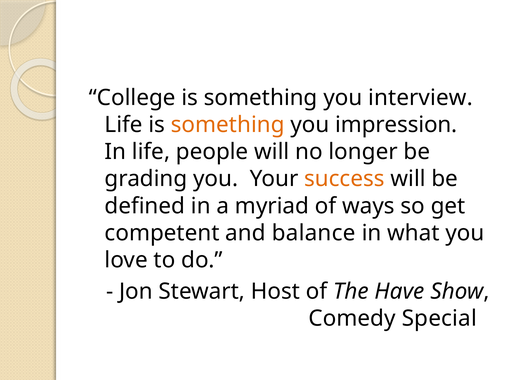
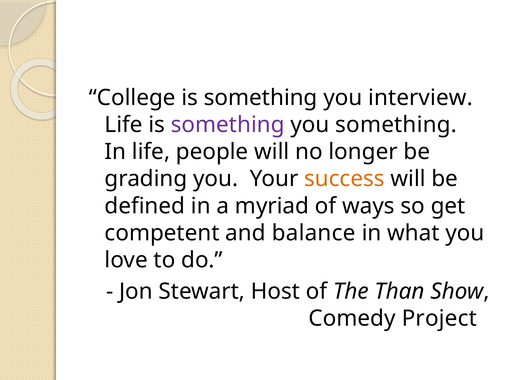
something colour: orange -> purple (228, 125)
you impression: impression -> something (396, 125)
Have: Have -> Than (400, 291)
Special: Special -> Project (439, 318)
